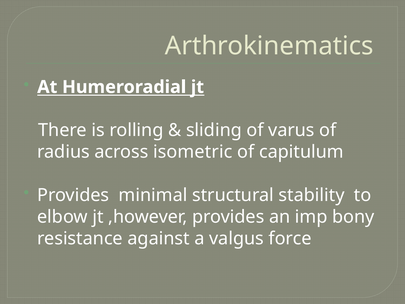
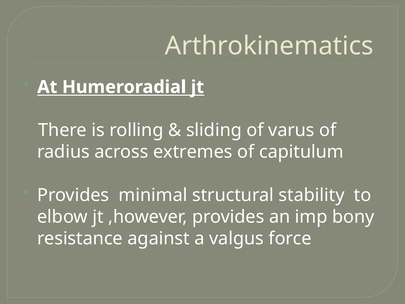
isometric: isometric -> extremes (193, 152)
